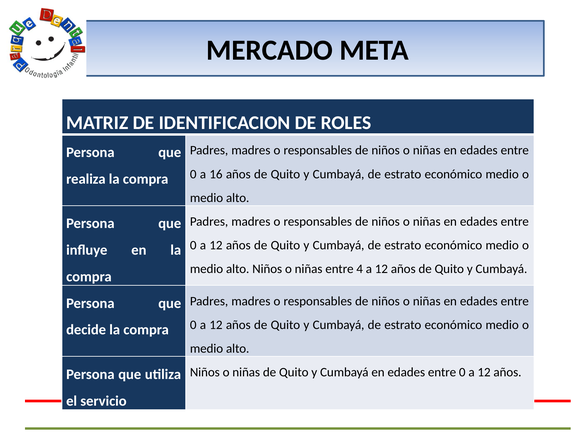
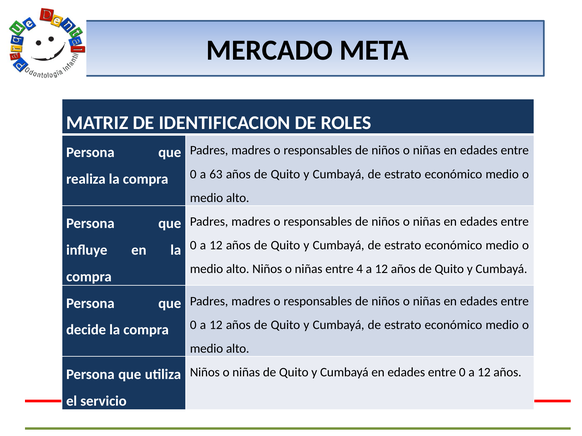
16: 16 -> 63 (216, 174)
